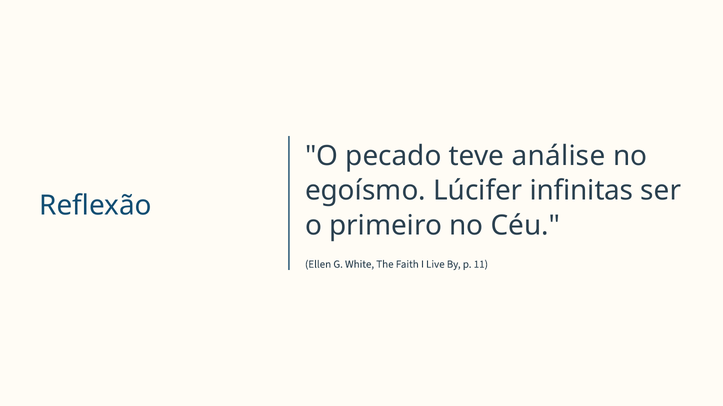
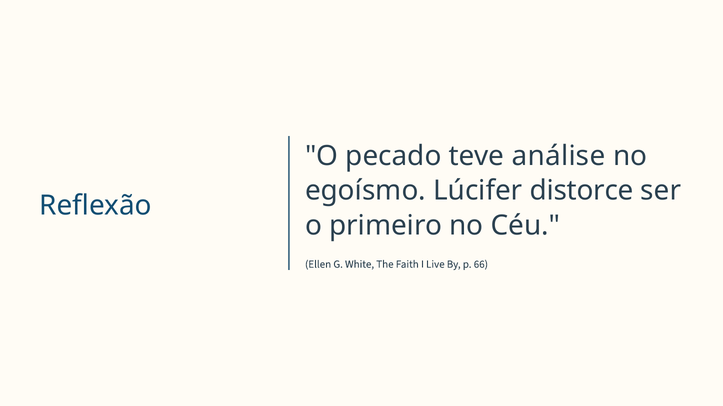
infinitas: infinitas -> distorce (582, 191)
11: 11 -> 66 (481, 265)
